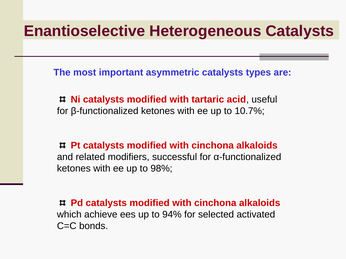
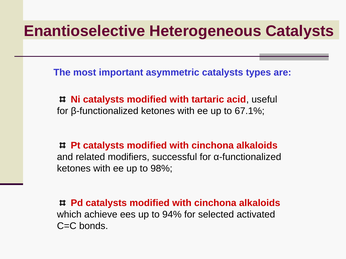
10.7%: 10.7% -> 67.1% (250, 111)
